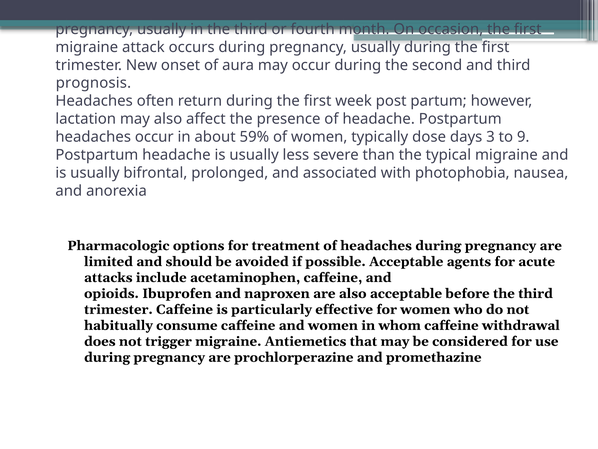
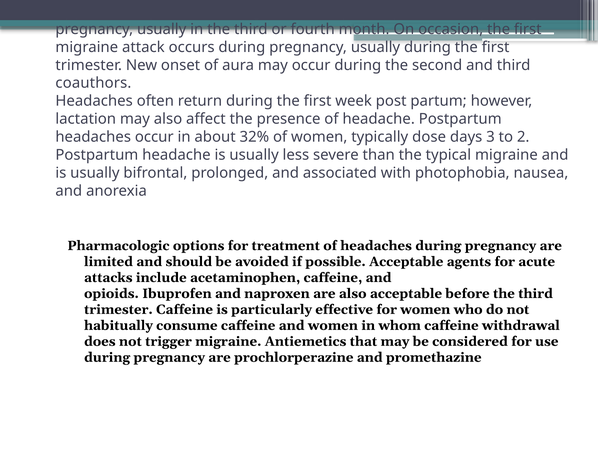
prognosis: prognosis -> coauthors (93, 83)
59%: 59% -> 32% (254, 137)
9: 9 -> 2 (523, 137)
